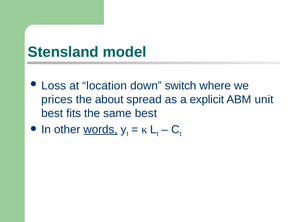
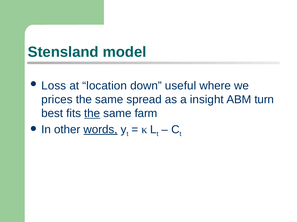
switch: switch -> useful (181, 86)
about: about -> same (109, 100)
explicit: explicit -> insight (207, 100)
unit: unit -> turn (264, 100)
the underline: none -> present (92, 114)
same best: best -> farm (146, 114)
